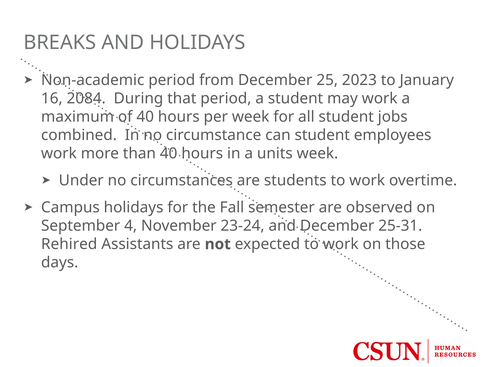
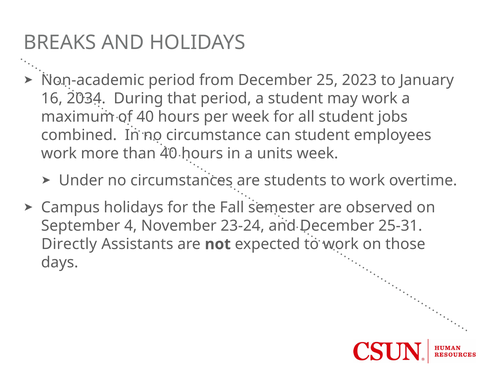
2084: 2084 -> 2034 (86, 98)
Rehired: Rehired -> Directly (69, 244)
